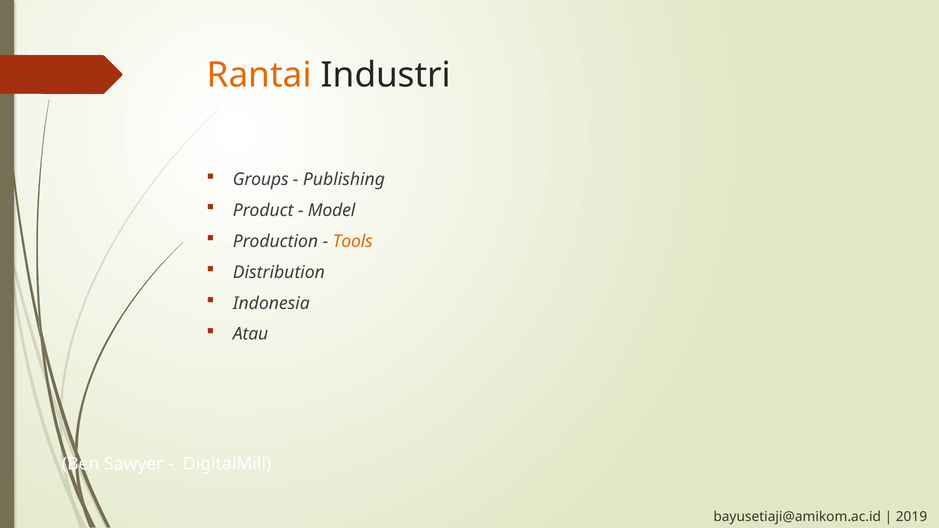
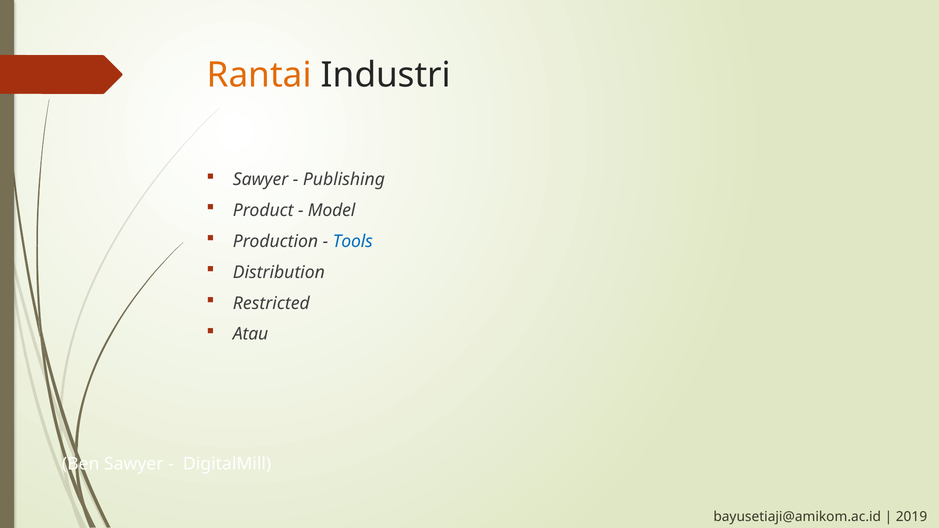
Groups: Groups -> Sawyer (261, 180)
Tools colour: orange -> blue (353, 241)
Indonesia: Indonesia -> Restricted (271, 303)
